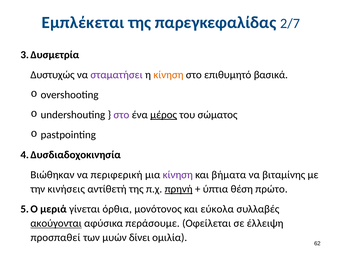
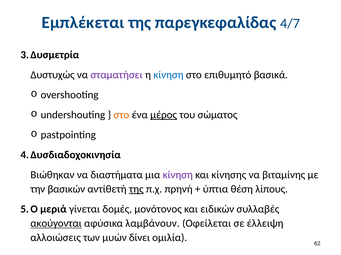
2/7: 2/7 -> 4/7 (290, 23)
κίνηση colour: orange -> blue (168, 75)
στο colour: purple -> orange (121, 115)
περιφερική: περιφερική -> διαστήματα (117, 175)
βήματα: βήματα -> κίνησης (229, 175)
κινήσεις: κινήσεις -> βασικών (66, 190)
της underline: none -> present (136, 190)
πρηνή underline: present -> none (179, 190)
πρώτο: πρώτο -> λίπους (272, 190)
όρθια: όρθια -> δομές (117, 210)
εύκολα: εύκολα -> ειδικών (217, 210)
περάσουμε: περάσουμε -> λαμβάνουν (152, 224)
προσπαθεί: προσπαθεί -> αλλοιώσεις (56, 238)
